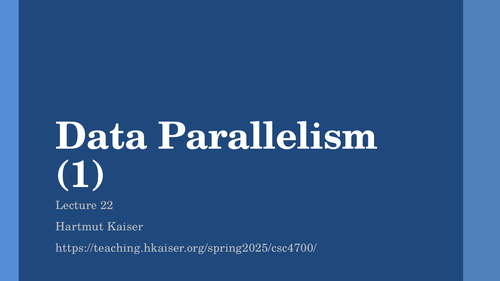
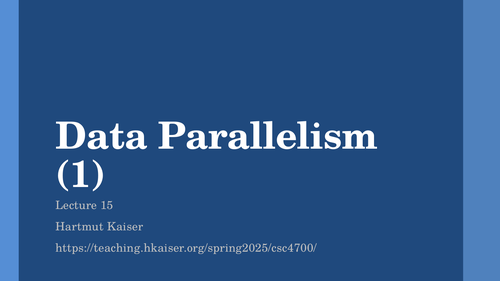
22: 22 -> 15 (107, 205)
